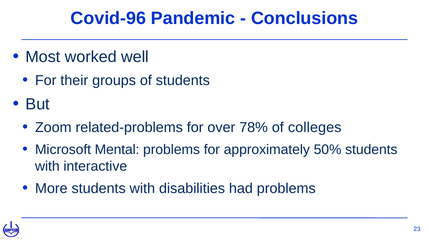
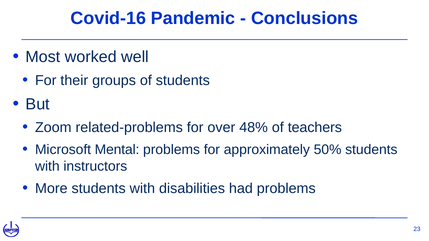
Covid-96: Covid-96 -> Covid-16 (108, 18)
78%: 78% -> 48% (254, 128)
colleges: colleges -> teachers (315, 128)
interactive: interactive -> instructors (95, 167)
